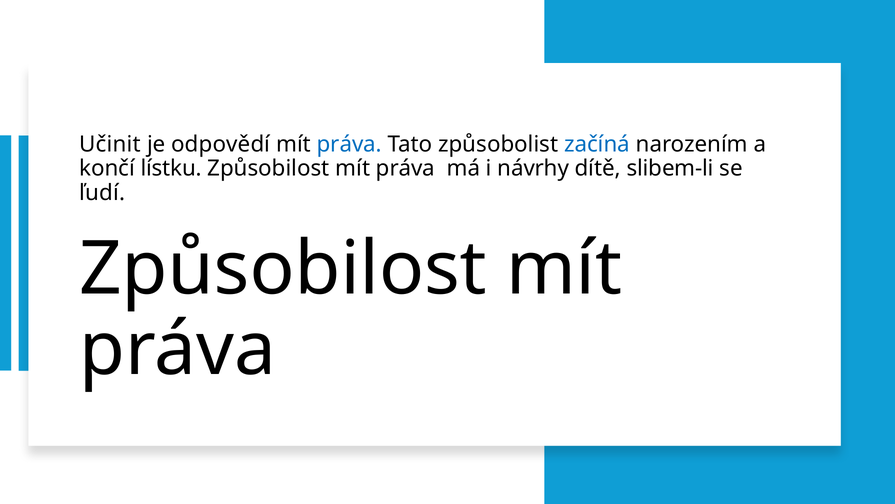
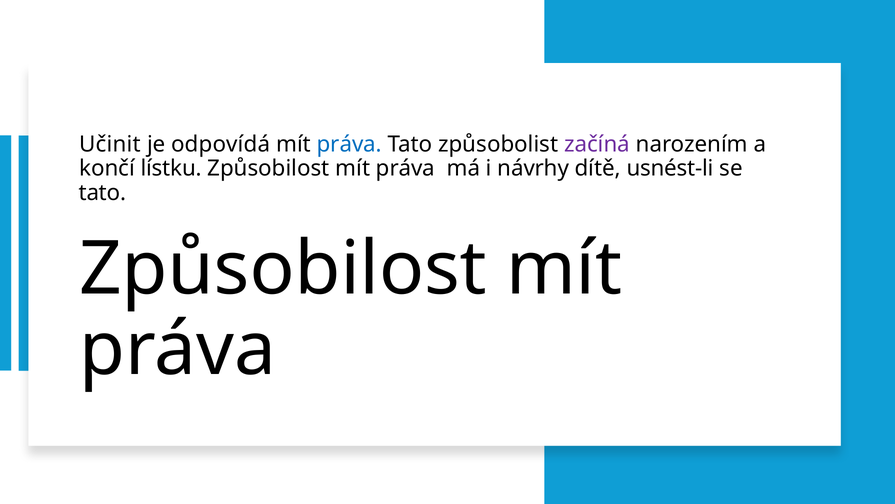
odpovědí: odpovědí -> odpovídá (221, 144)
začíná colour: blue -> purple (597, 144)
slibem-li: slibem-li -> usnést-li (670, 168)
ľudí: ľudí -> tato (102, 193)
